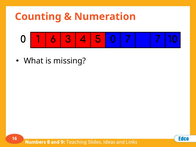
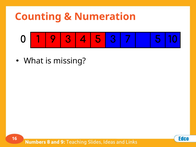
6: 6 -> 9 (53, 39)
5 0: 0 -> 3 (113, 39)
7 7: 7 -> 5 (158, 39)
